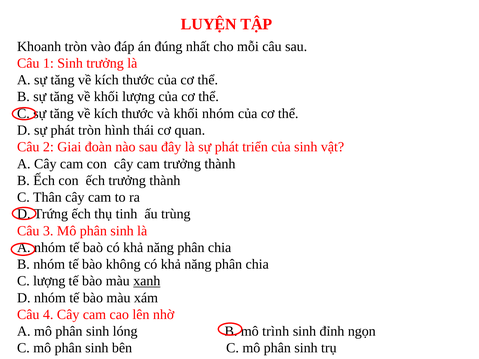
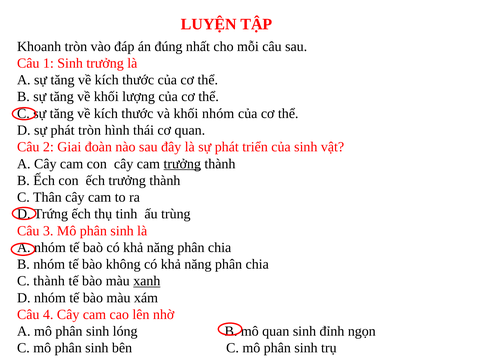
trưởng underline: none -> present (182, 164)
C lượng: lượng -> thành (49, 281)
mô trình: trình -> quan (276, 331)
